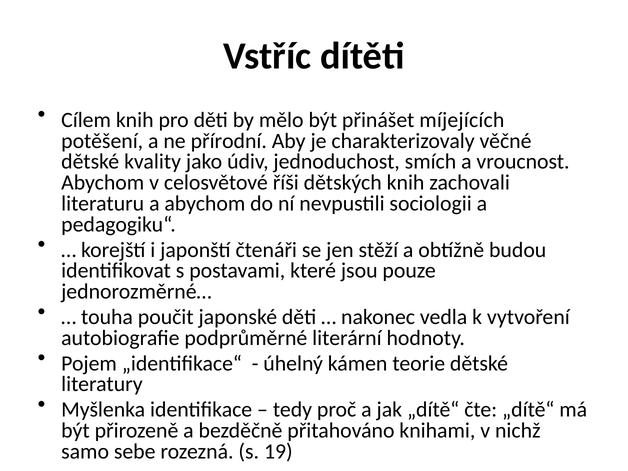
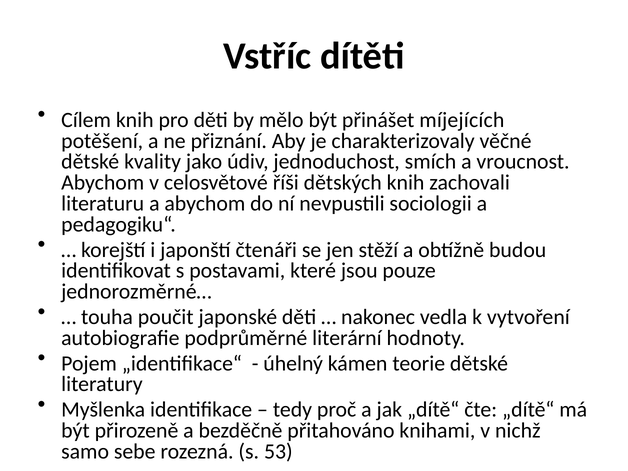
přírodní: přírodní -> přiznání (229, 141)
19: 19 -> 53 (278, 451)
